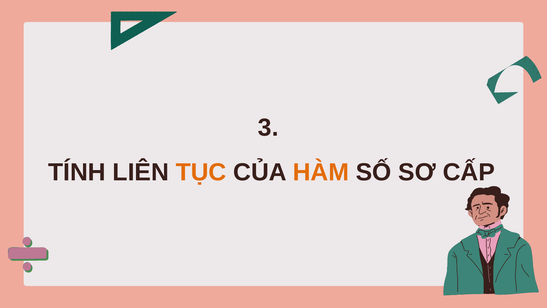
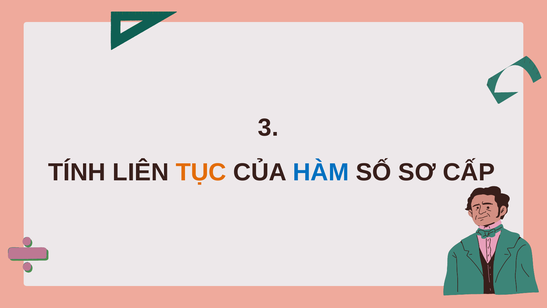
HÀM colour: orange -> blue (321, 172)
